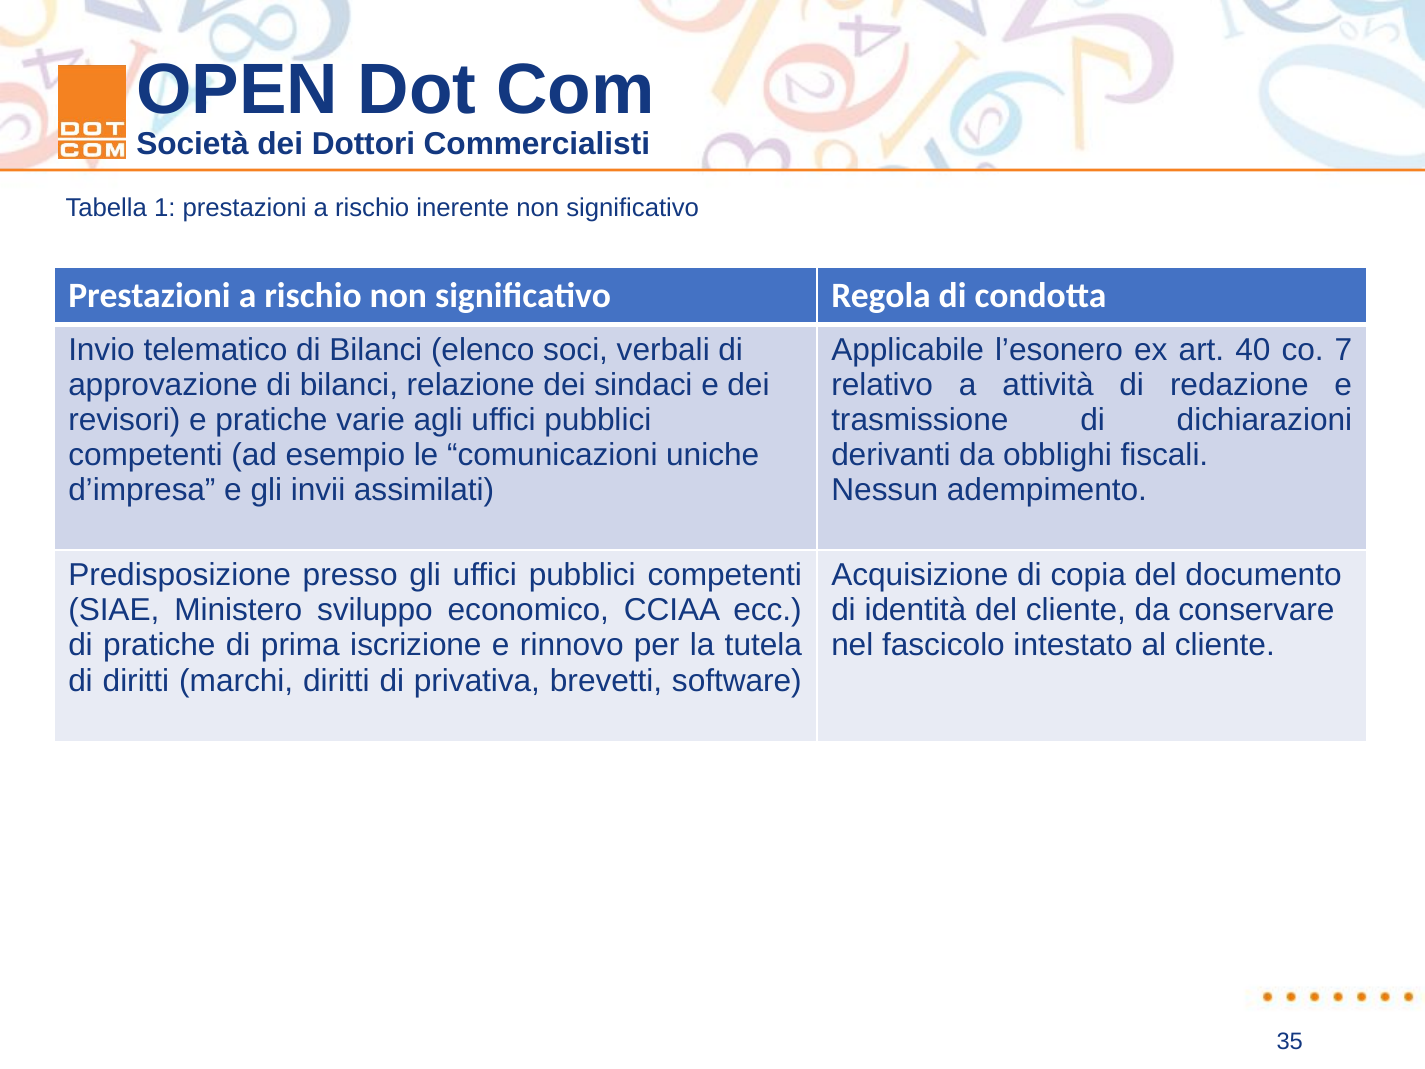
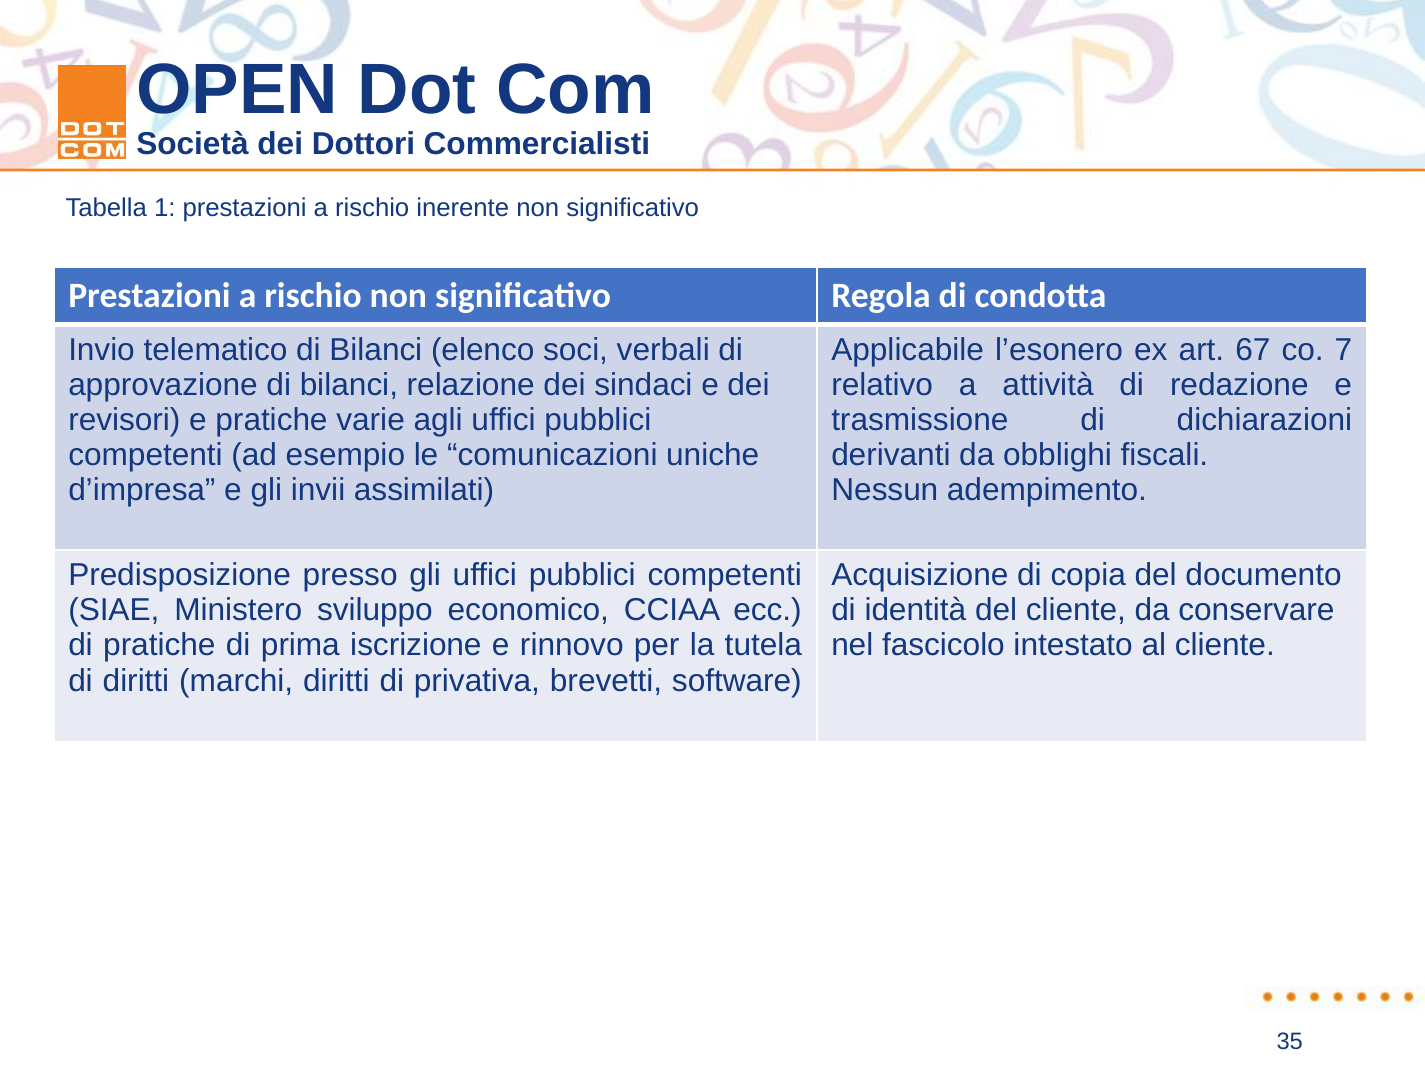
40: 40 -> 67 (1253, 350)
